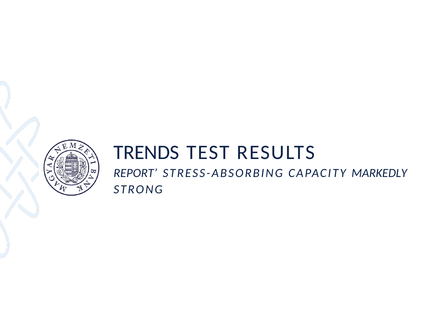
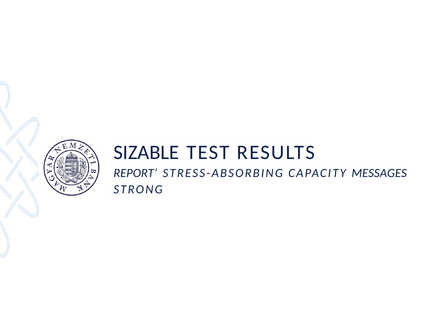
TRENDS: TRENDS -> SIZABLE (146, 152)
MARKEDLY: MARKEDLY -> MESSAGES (379, 173)
